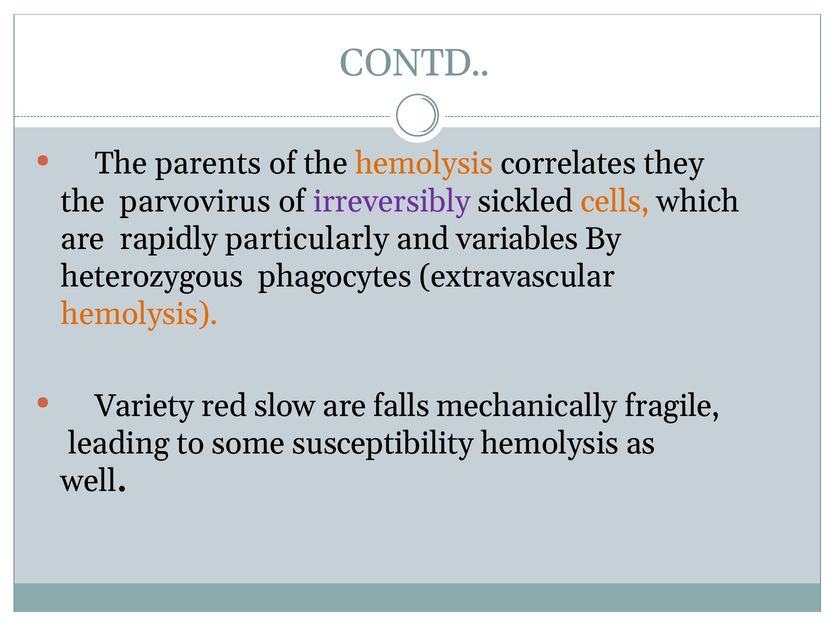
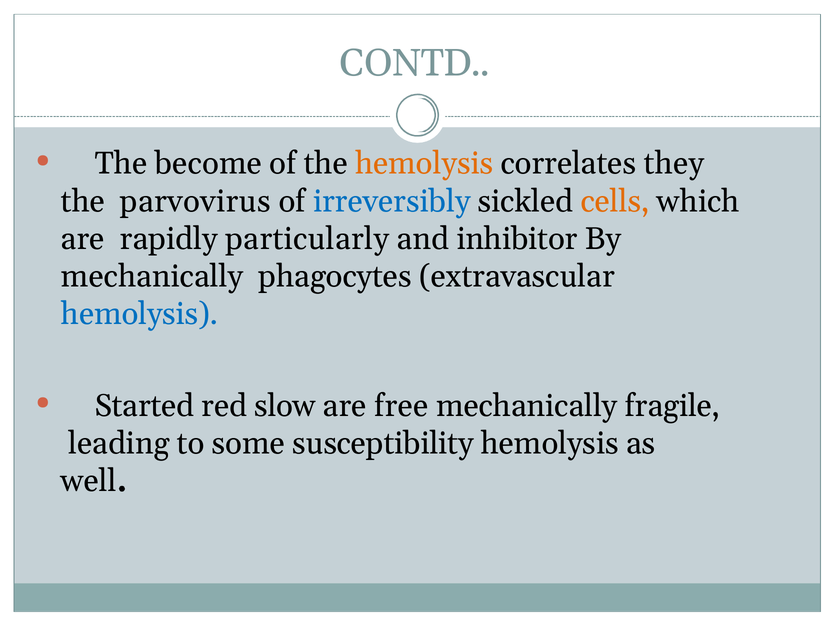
parents: parents -> become (208, 164)
irreversibly colour: purple -> blue (392, 201)
variables: variables -> inhibitor (517, 239)
heterozygous: heterozygous -> mechanically (152, 276)
hemolysis colour: orange -> blue (140, 314)
Variety: Variety -> Started (144, 406)
falls: falls -> free (401, 406)
